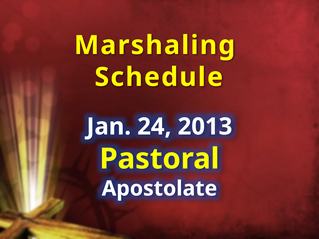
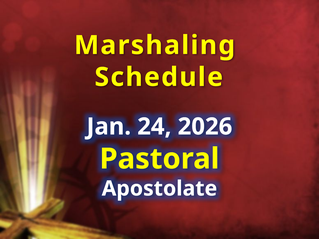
2013: 2013 -> 2026 (205, 127)
